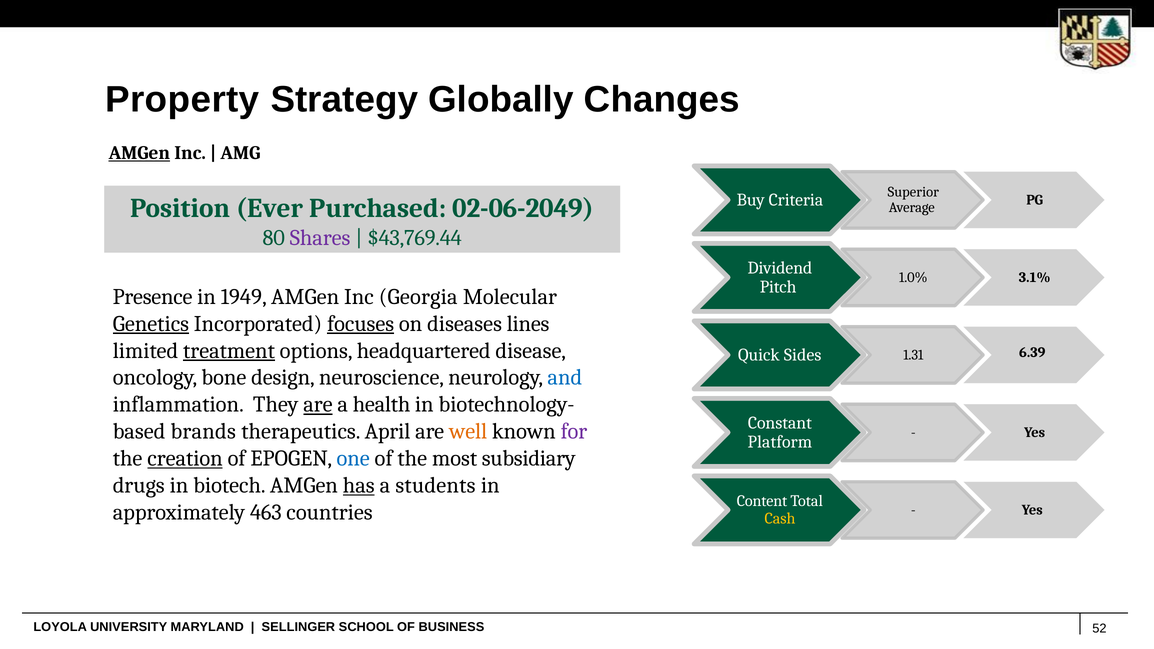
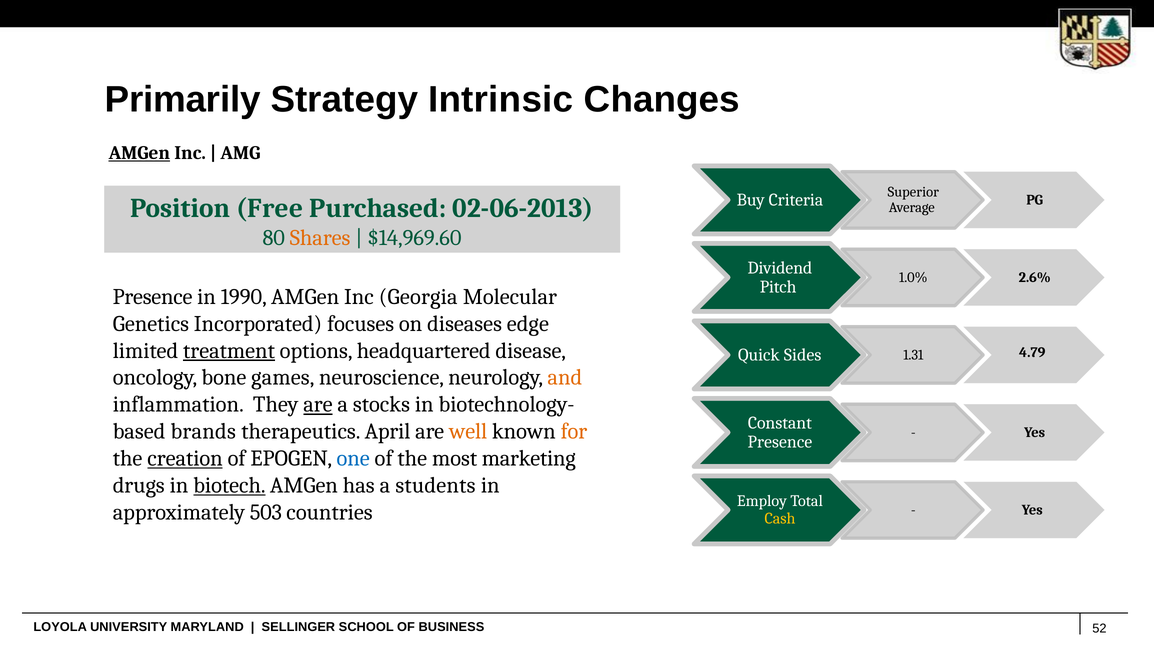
Property: Property -> Primarily (183, 100)
Globally: Globally -> Intrinsic (501, 100)
Ever: Ever -> Free (270, 208)
02-06-2049: 02-06-2049 -> 02-06-2013 (523, 208)
Shares colour: purple -> orange (320, 238)
$43,769.44: $43,769.44 -> $14,969.60 (414, 238)
3.1%: 3.1% -> 2.6% (1035, 277)
1949: 1949 -> 1990 (244, 297)
Genetics underline: present -> none (151, 324)
focuses underline: present -> none (361, 324)
lines: lines -> edge (528, 324)
6.39: 6.39 -> 4.79 (1032, 353)
design: design -> games (283, 378)
and colour: blue -> orange (565, 378)
health: health -> stocks (381, 405)
for colour: purple -> orange (574, 432)
Platform: Platform -> Presence (780, 442)
subsidiary: subsidiary -> marketing (529, 458)
biotech underline: none -> present (229, 485)
has underline: present -> none (359, 485)
Content: Content -> Employ (762, 501)
463: 463 -> 503 (266, 512)
